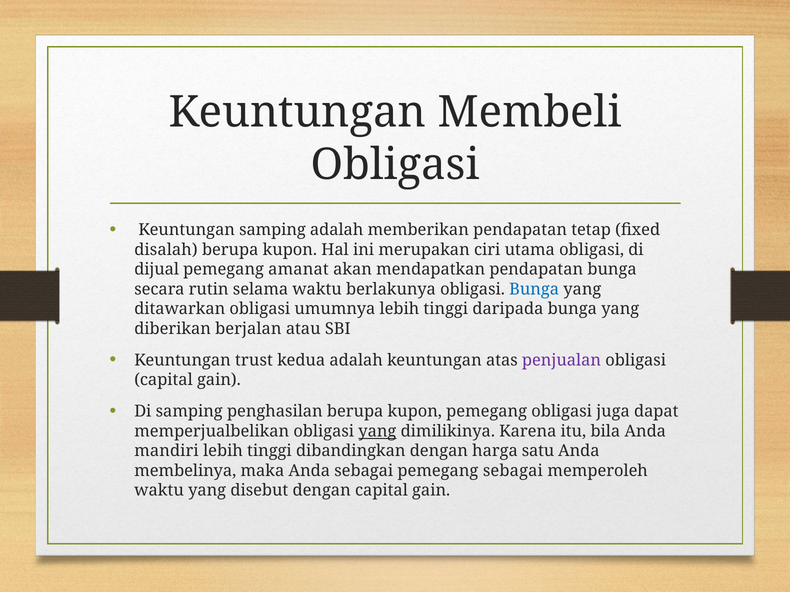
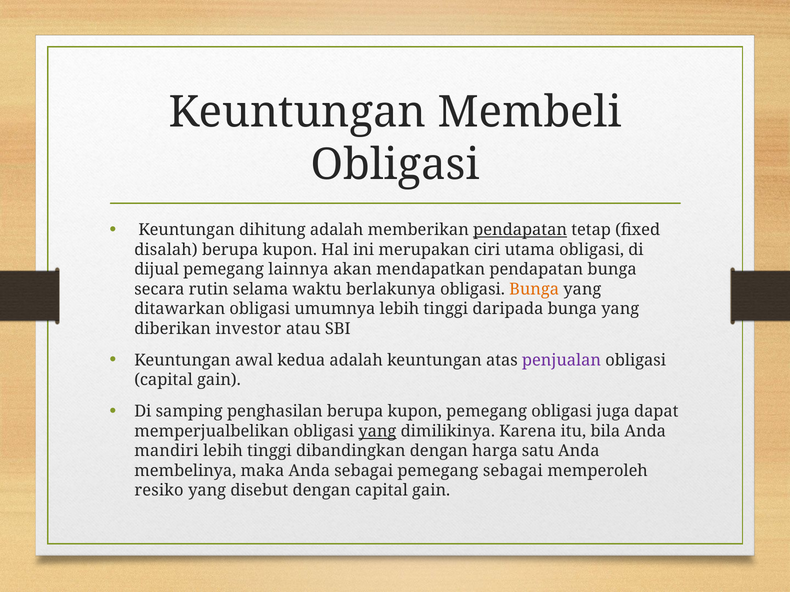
Keuntungan samping: samping -> dihitung (272, 230)
pendapatan underline: none -> present (520, 230)
amanat: amanat -> lainnya (299, 270)
Bunga colour: blue -> orange (534, 289)
berjalan: berjalan -> investor (248, 329)
trust: trust -> awal (254, 360)
waktu: waktu -> resiko (159, 491)
